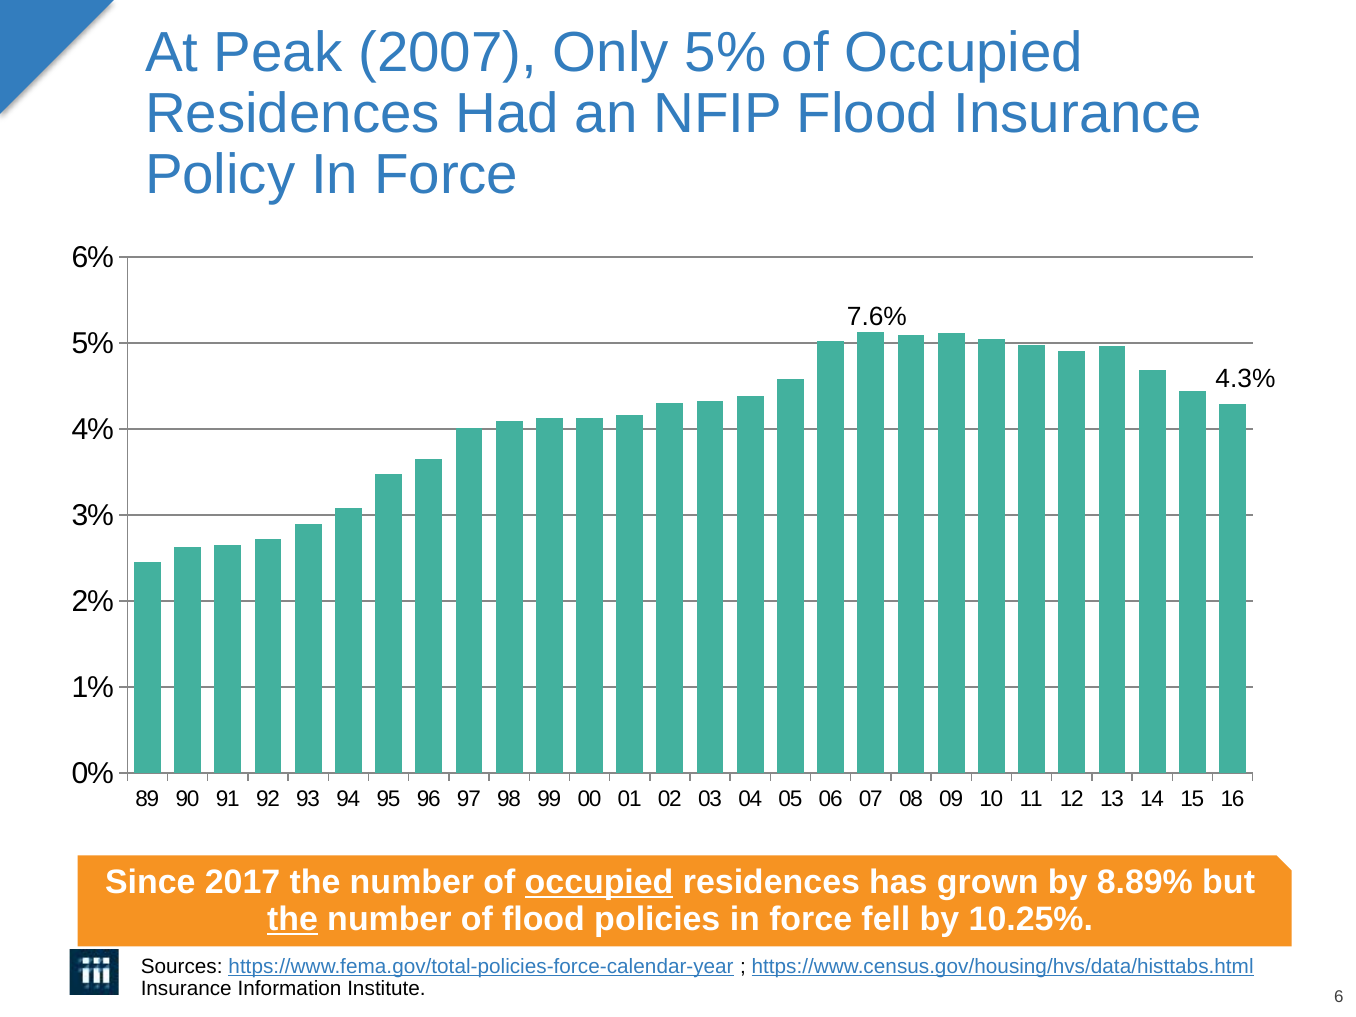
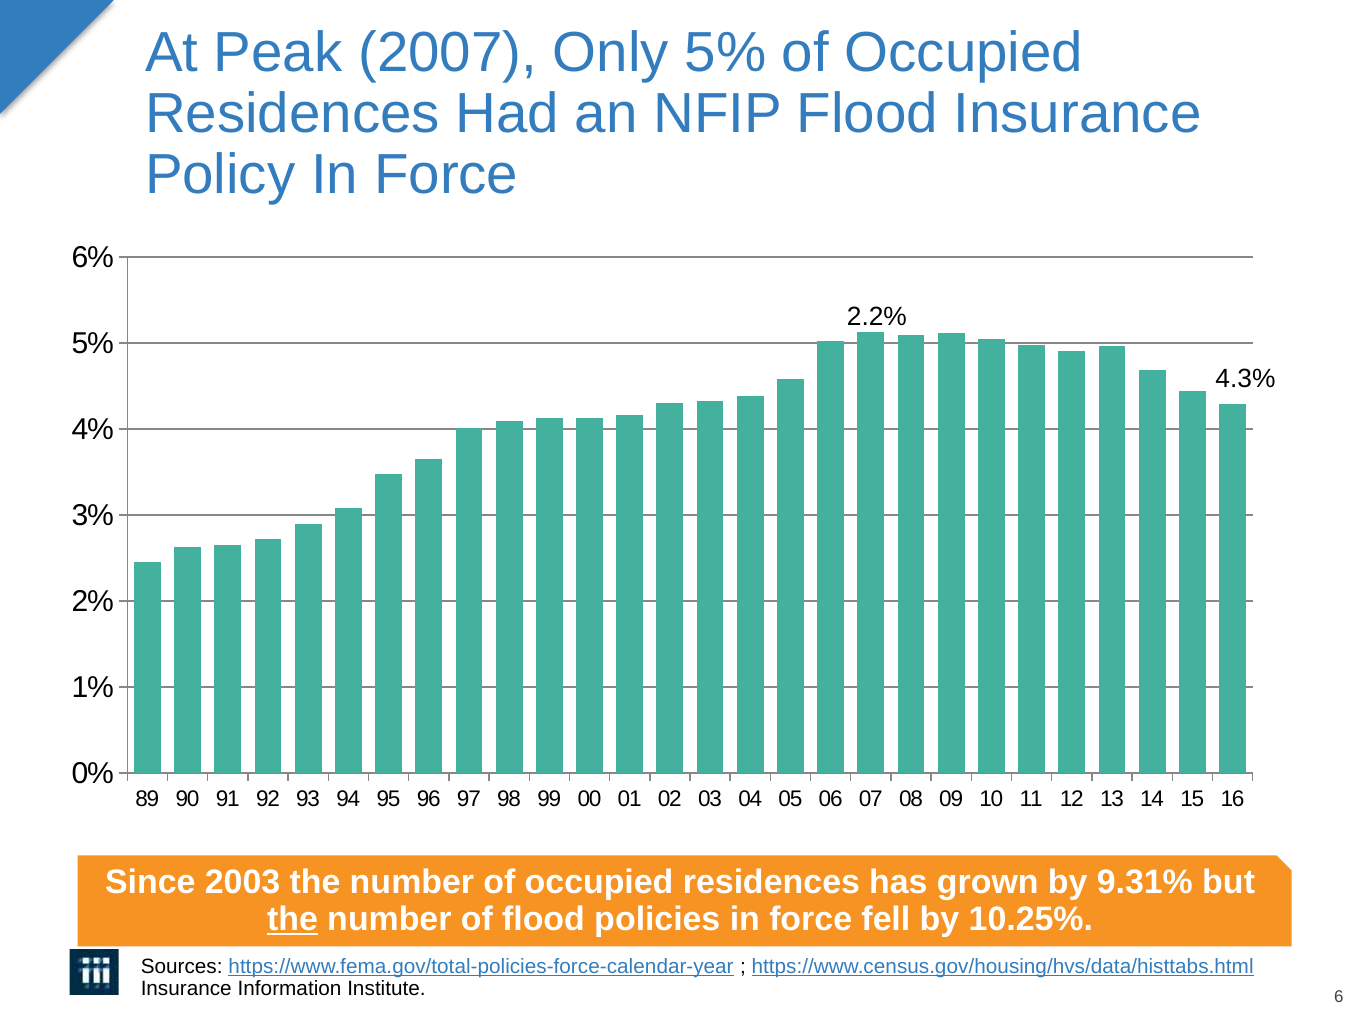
7.6%: 7.6% -> 2.2% (877, 316)
2017: 2017 -> 2003 (243, 883)
occupied underline: present -> none (599, 883)
8.89%: 8.89% -> 9.31% (1145, 883)
